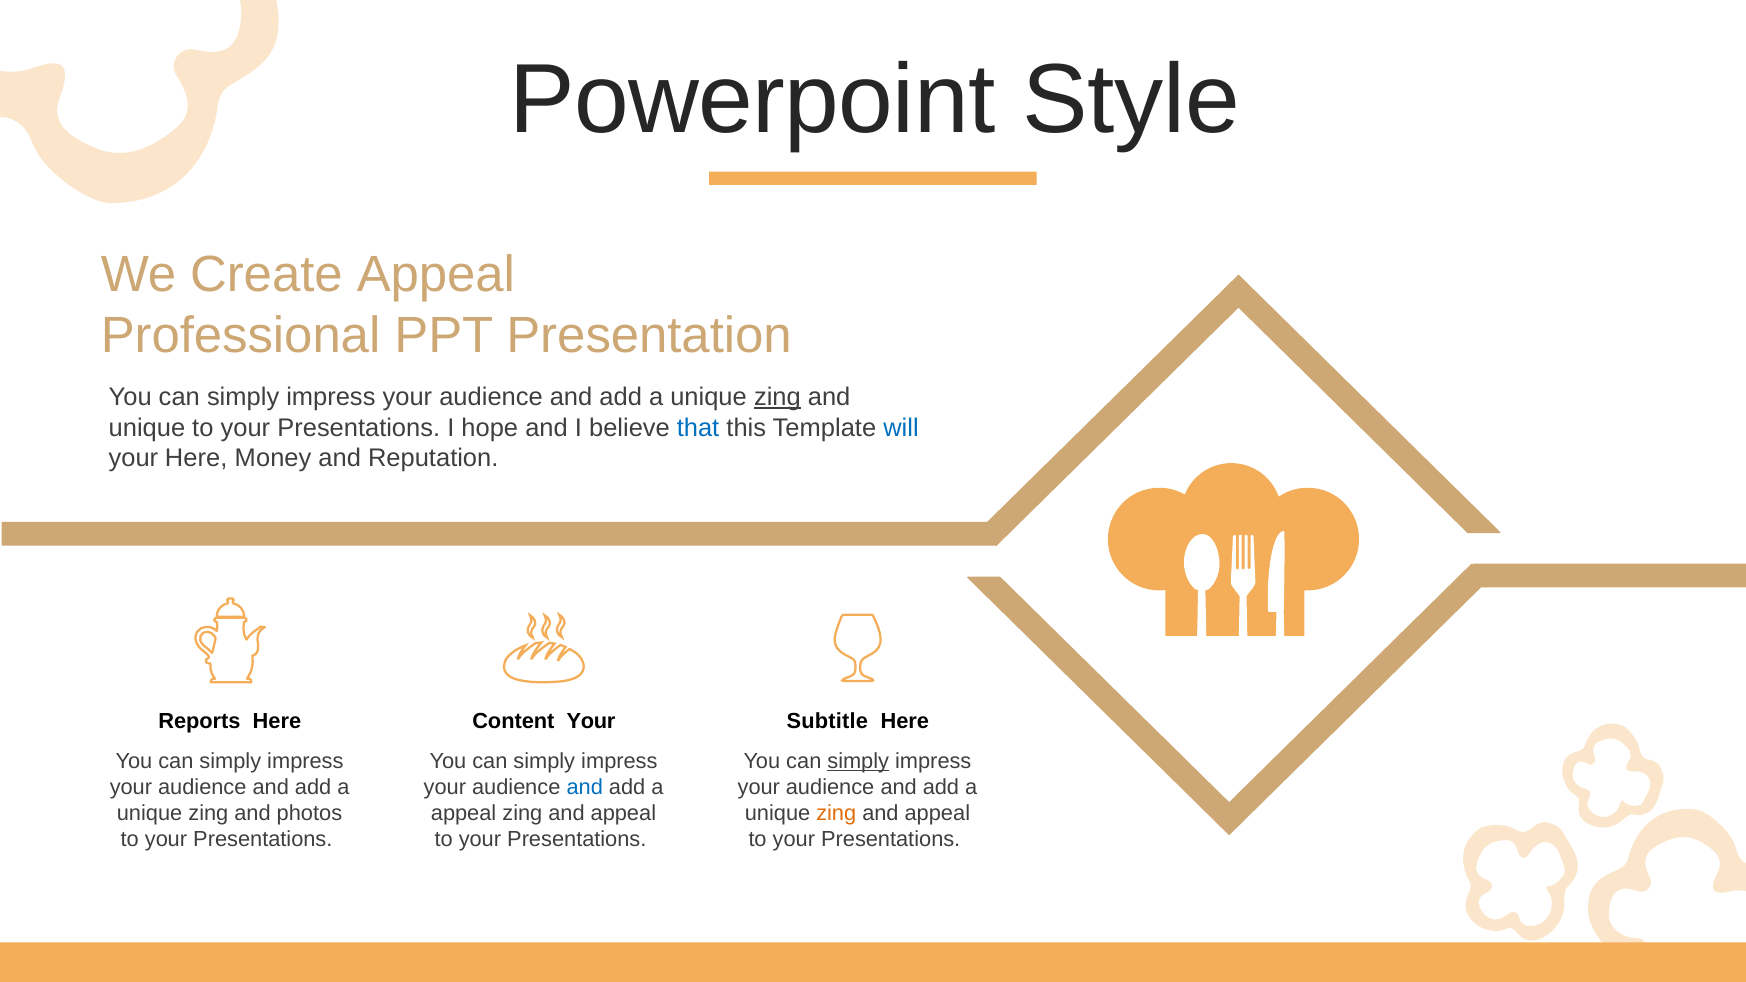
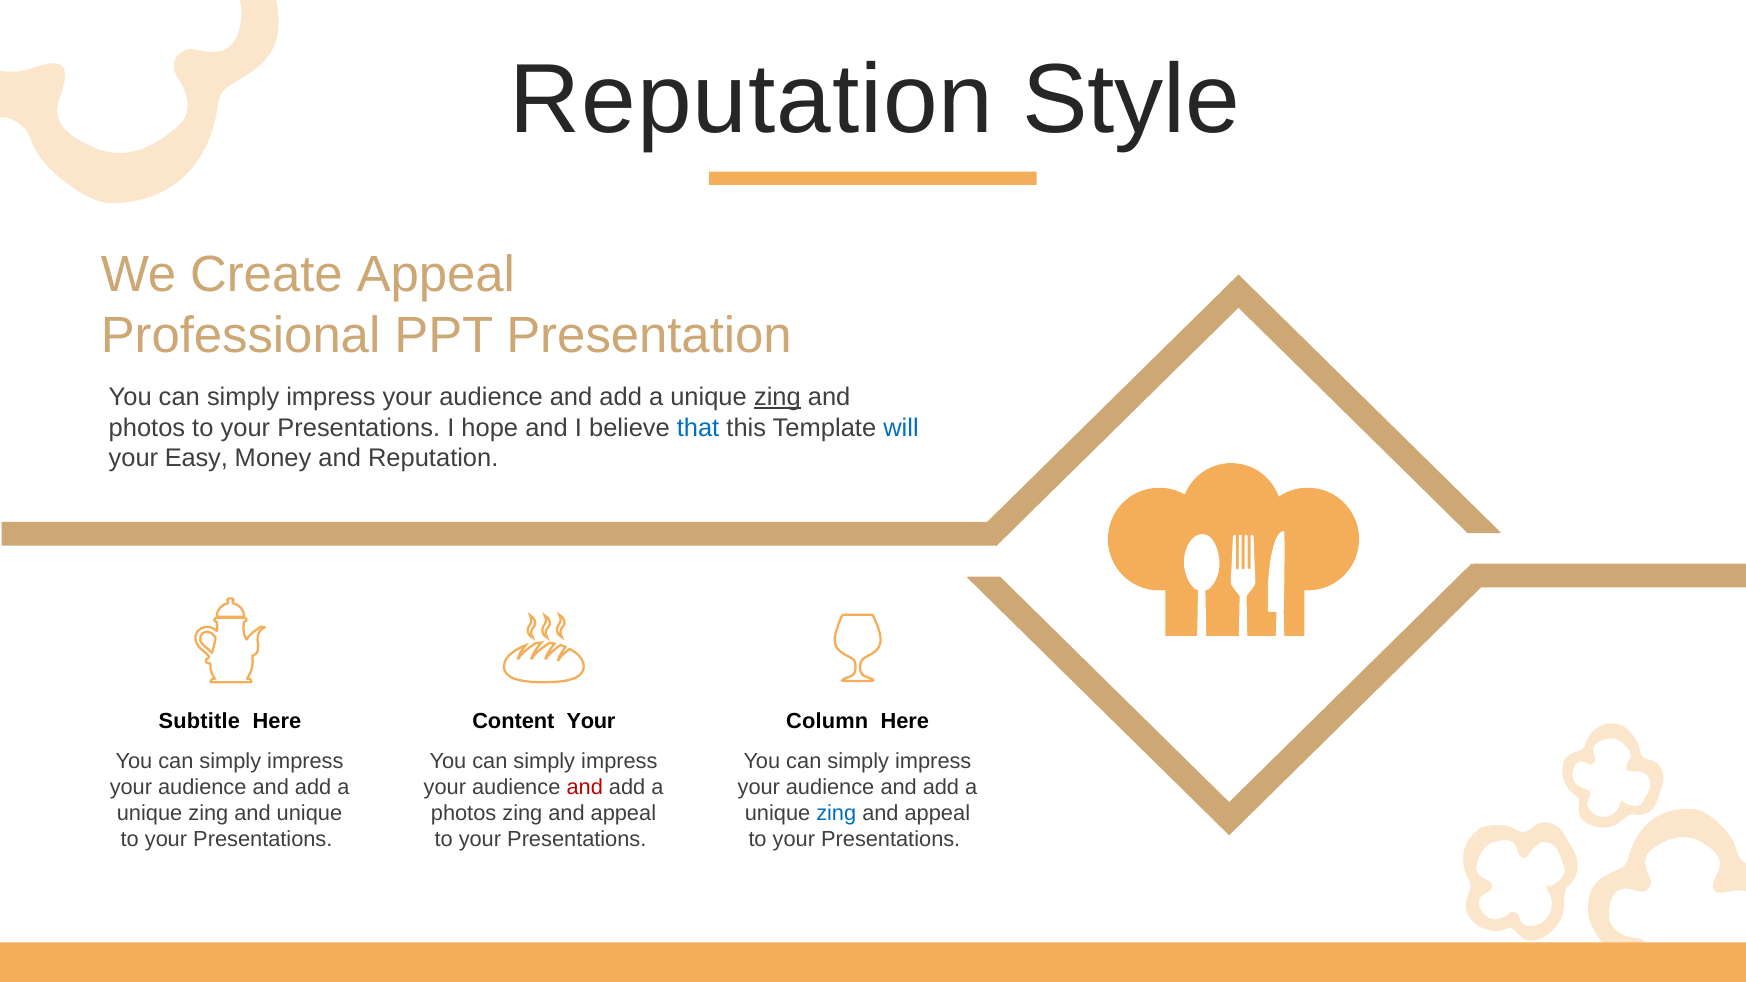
Powerpoint: Powerpoint -> Reputation (752, 100)
unique: unique -> photos (147, 428)
your Here: Here -> Easy (196, 458)
Reports: Reports -> Subtitle (199, 721)
Subtitle: Subtitle -> Column (827, 721)
simply underline: present -> none (858, 761)
and colour: blue -> red (585, 787)
and photos: photos -> unique (309, 813)
appeal: appeal -> photos (464, 813)
zing colour: orange -> blue (836, 813)
